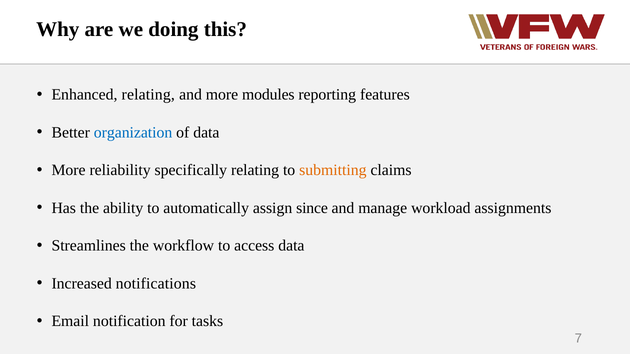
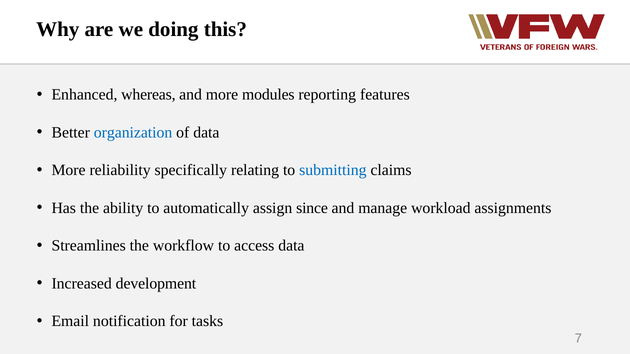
Enhanced relating: relating -> whereas (148, 95)
submitting colour: orange -> blue (333, 170)
notifications: notifications -> development (156, 284)
